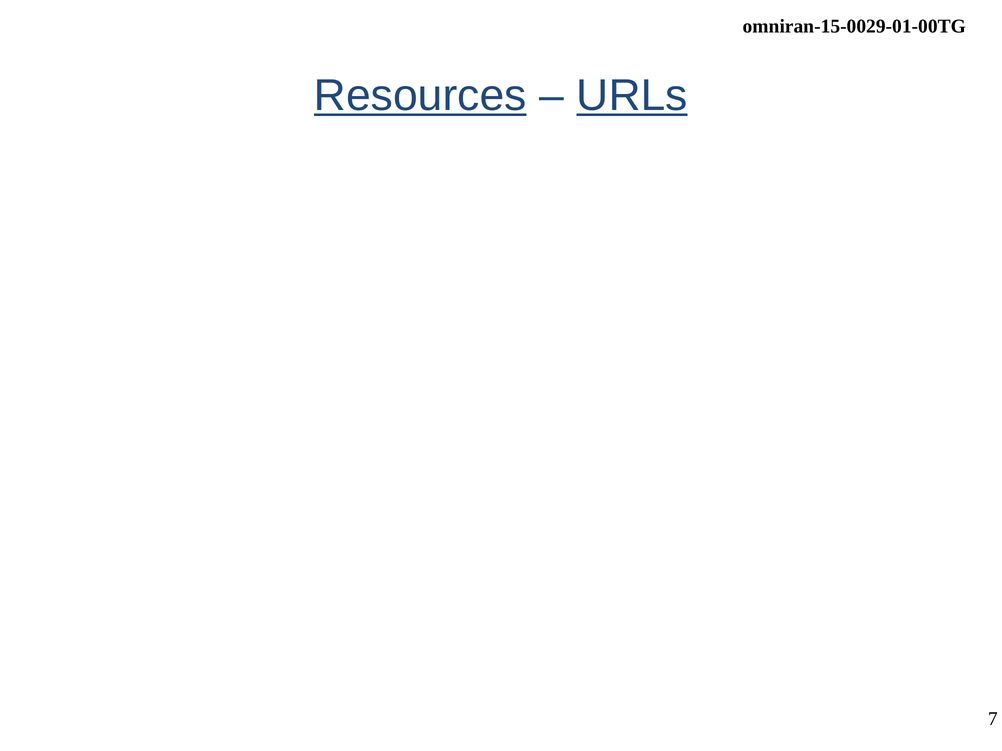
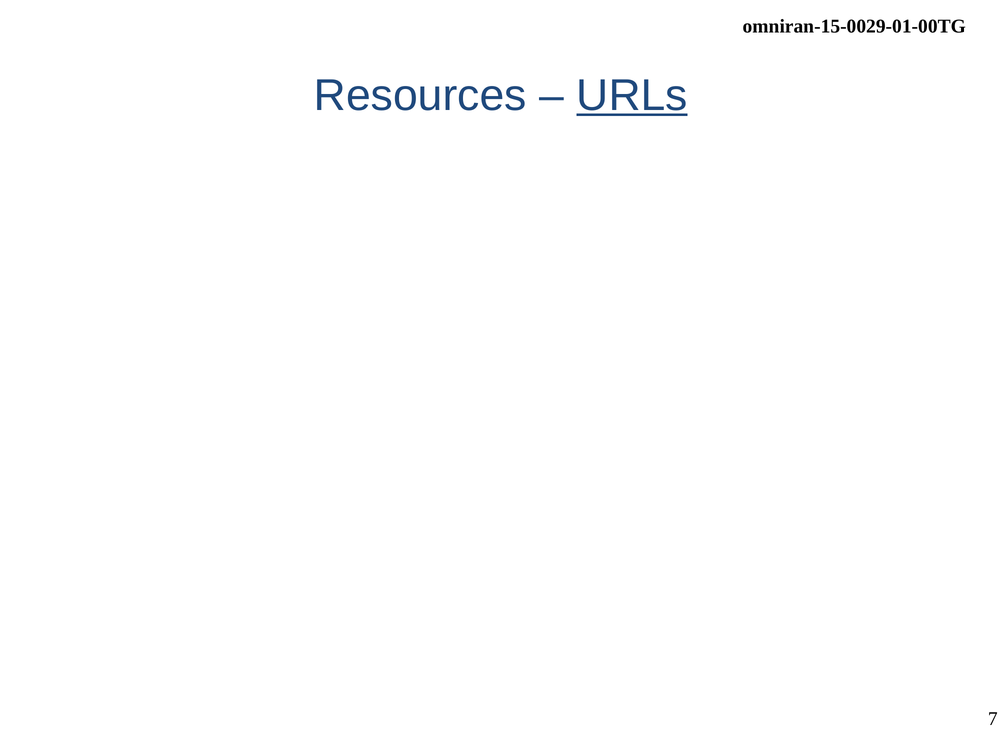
Resources underline: present -> none (420, 96)
